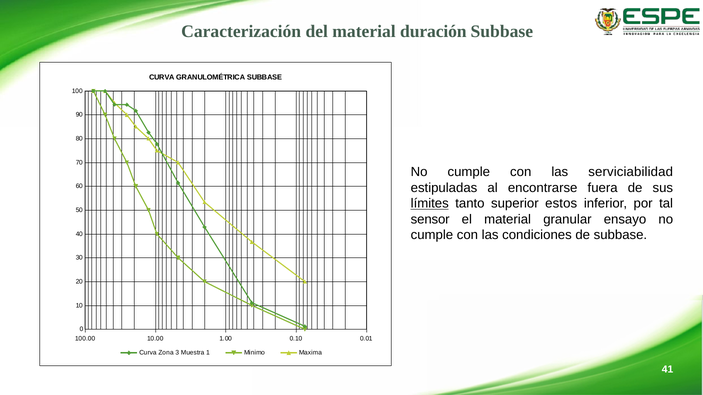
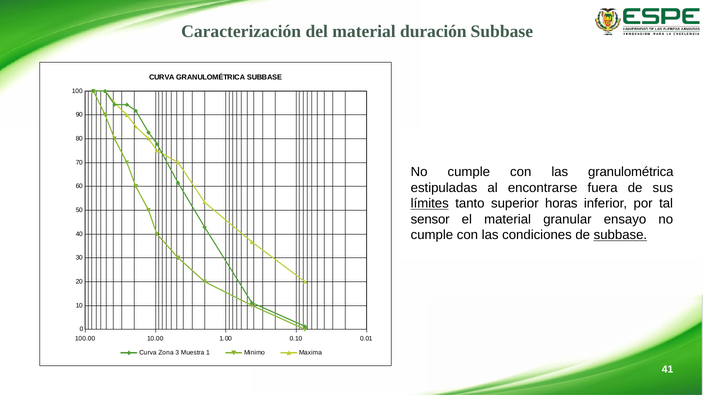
las serviciabilidad: serviciabilidad -> granulométrica (631, 172)
estos: estos -> horas (561, 204)
subbase underline: none -> present (620, 235)
